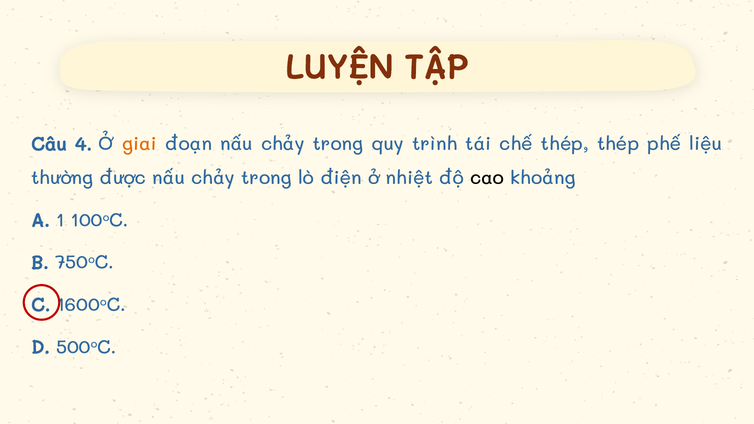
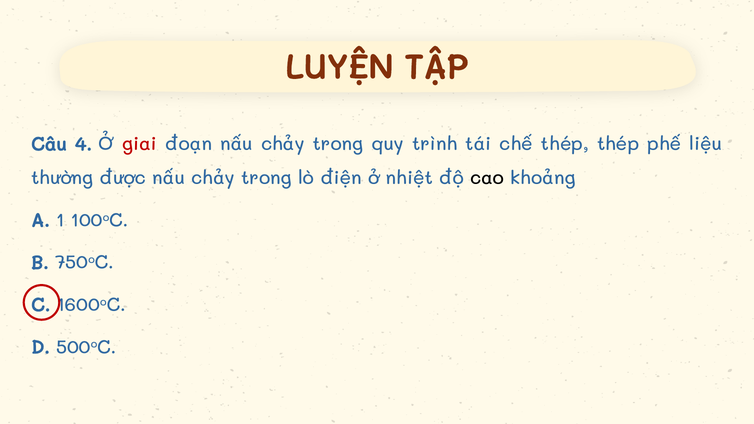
giai colour: orange -> red (140, 144)
